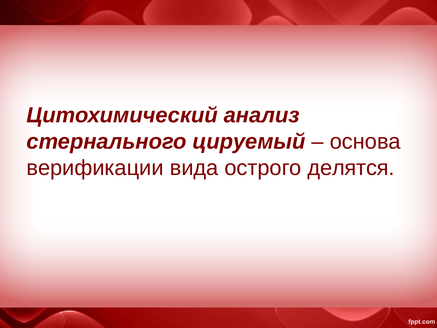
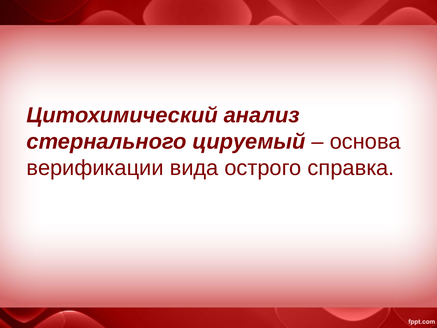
делятся: делятся -> справка (351, 168)
